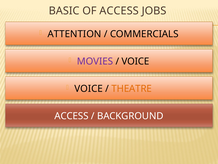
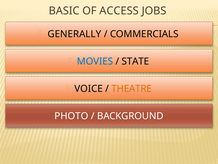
ATTENTION: ATTENTION -> GENERALLY (74, 34)
MOVIES colour: purple -> blue (95, 61)
VOICE: VOICE -> STATE (135, 61)
ACCESS: ACCESS -> PHOTO (71, 116)
